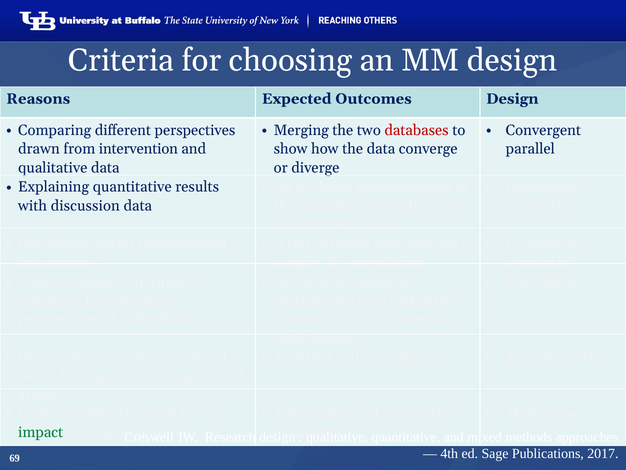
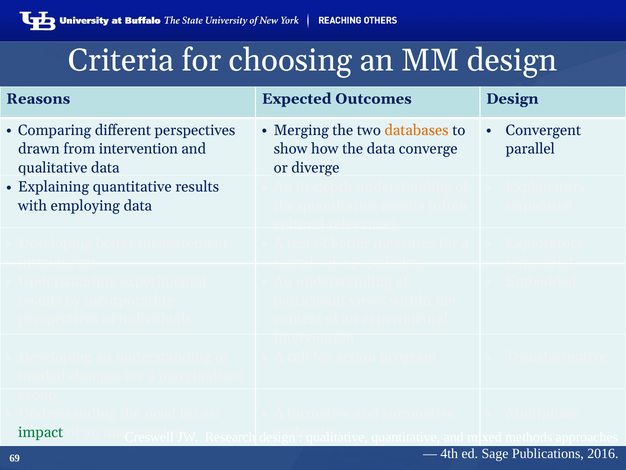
databases colour: red -> orange (417, 130)
discussion: discussion -> employing (85, 205)
2017: 2017 -> 2016 (603, 453)
